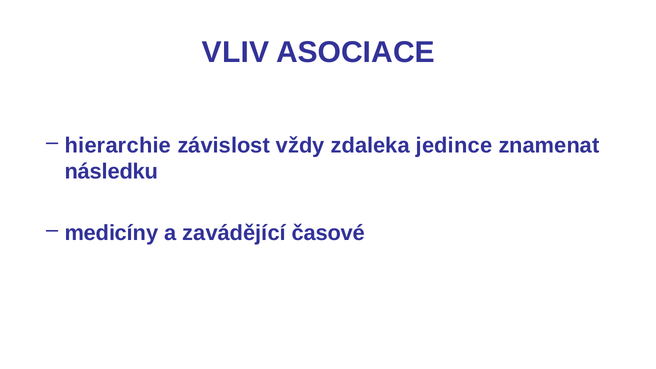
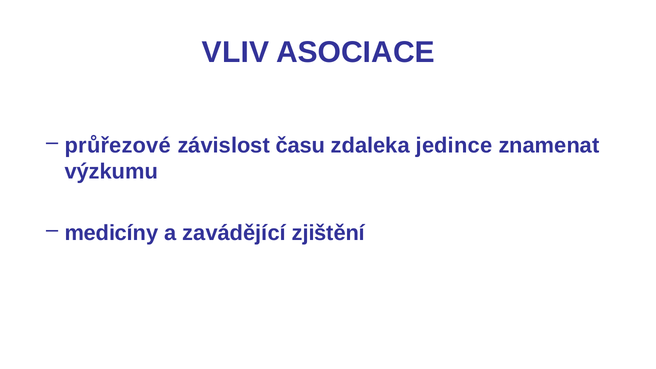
hierarchie: hierarchie -> průřezové (118, 146)
vždy: vždy -> času (300, 146)
následku: následku -> výzkumu (111, 172)
časové: časové -> zjištění (328, 233)
